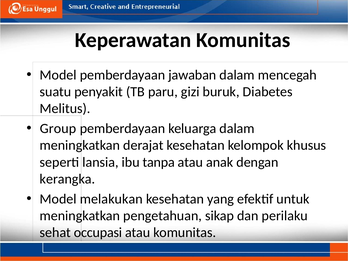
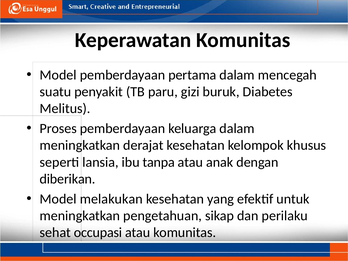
jawaban: jawaban -> pertama (192, 75)
Group: Group -> Proses (58, 129)
kerangka: kerangka -> diberikan (68, 179)
